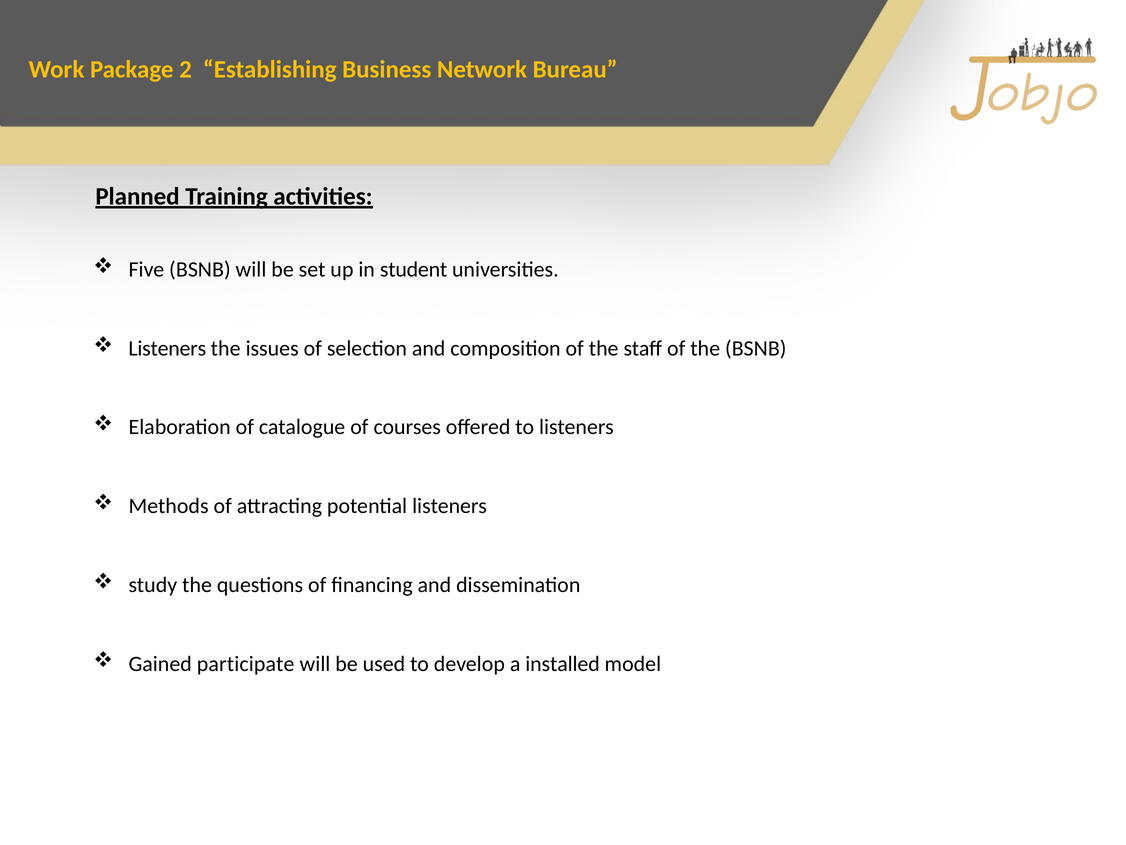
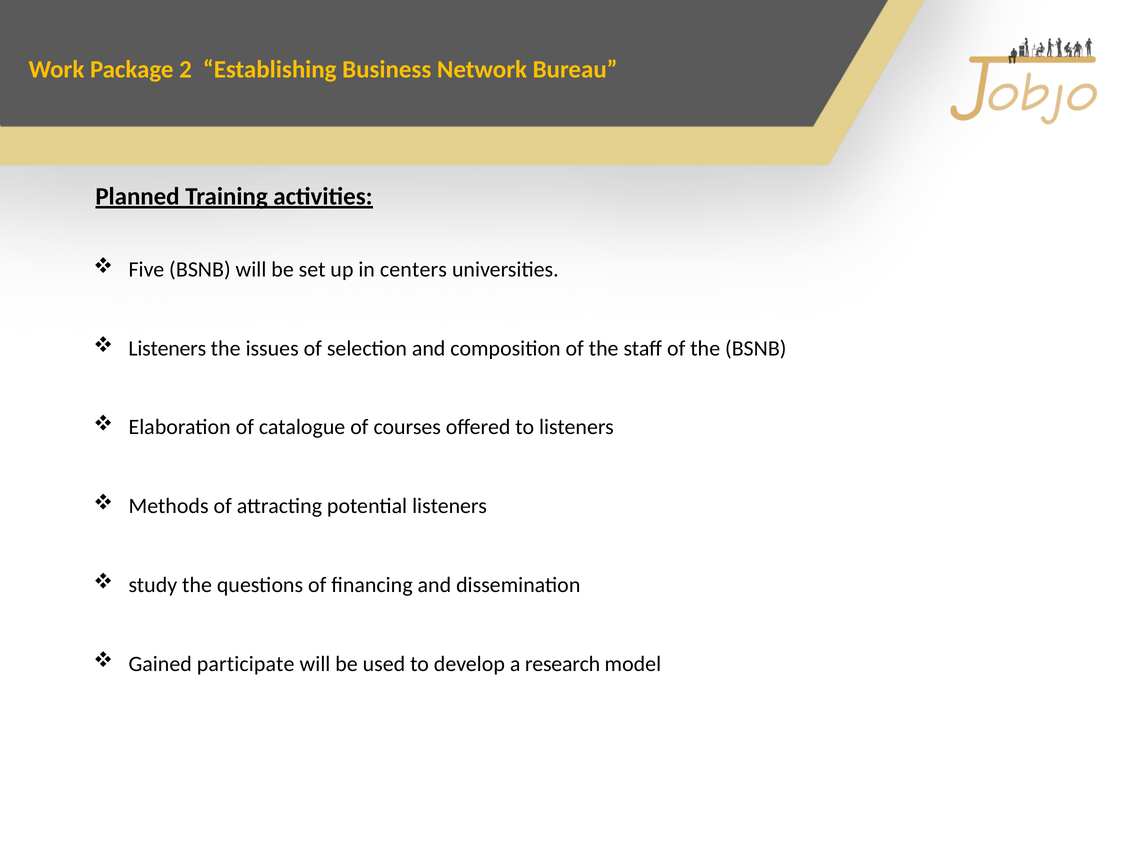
student: student -> centers (413, 269)
installed: installed -> research (563, 663)
